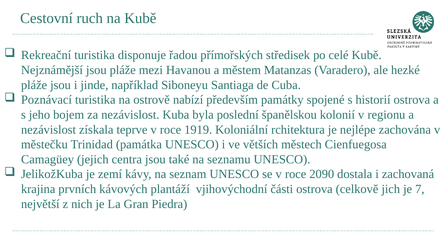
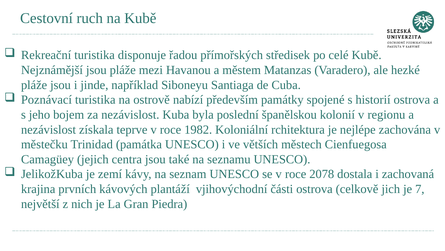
1919: 1919 -> 1982 (198, 129)
2090: 2090 -> 2078 (322, 174)
